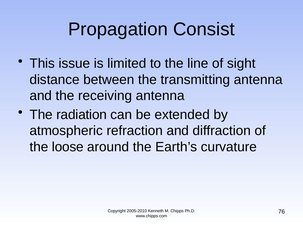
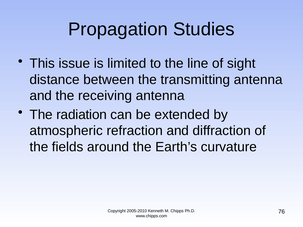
Consist: Consist -> Studies (204, 29)
loose: loose -> fields (68, 147)
